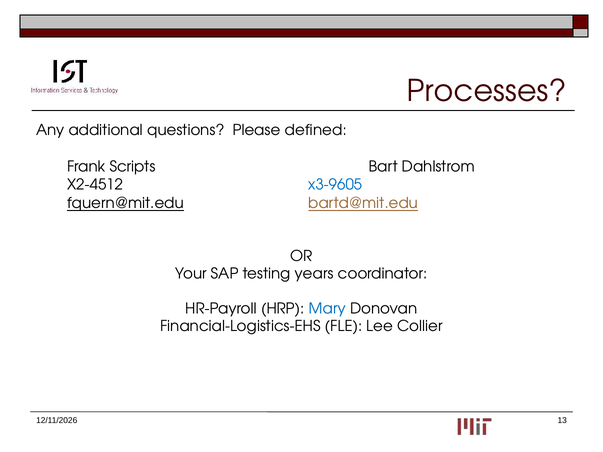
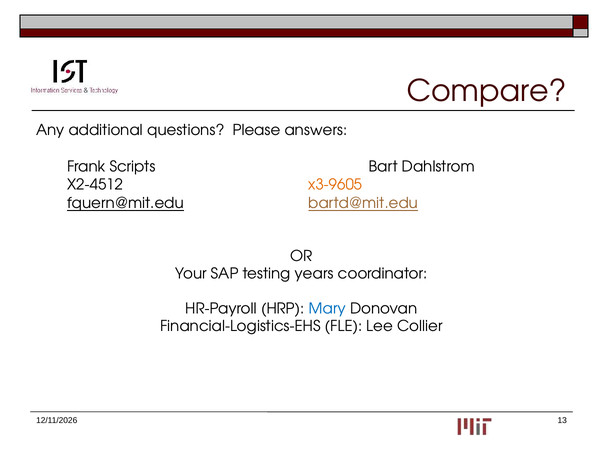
Processes: Processes -> Compare (487, 92)
defined: defined -> answers (316, 130)
x3-9605 colour: blue -> orange (335, 185)
